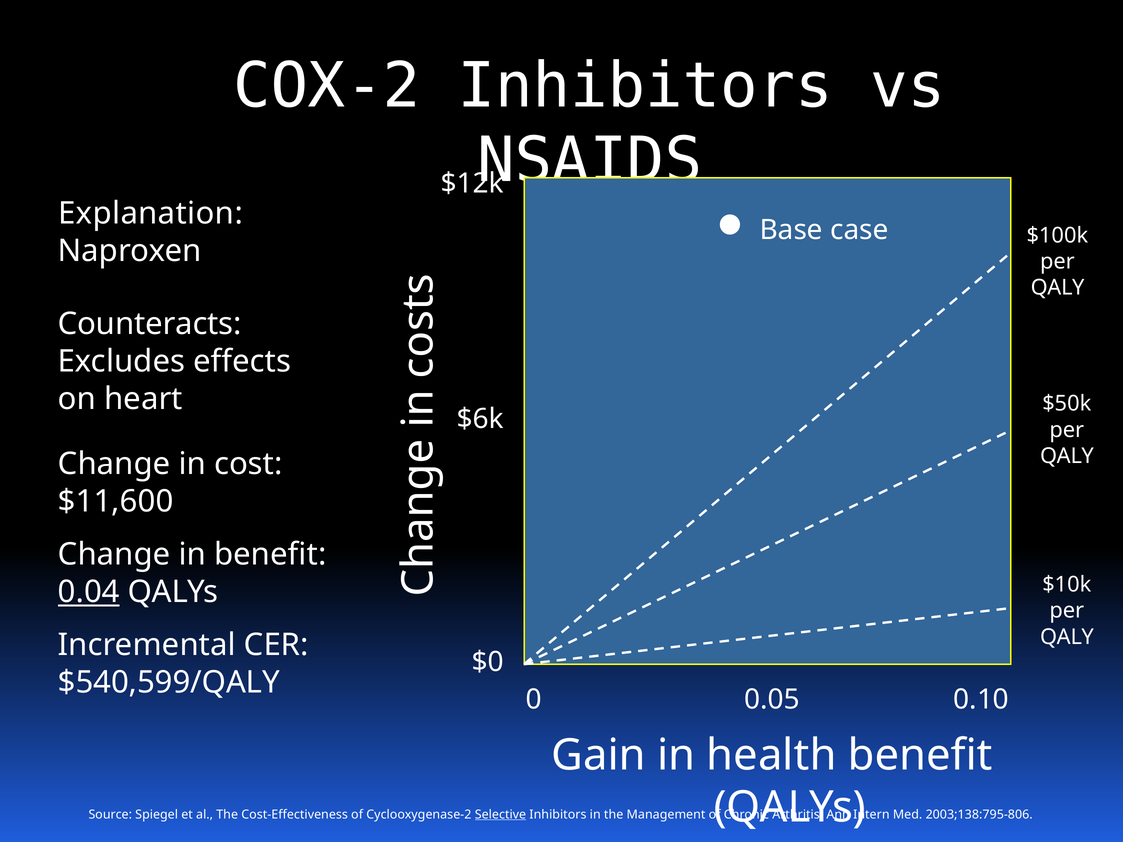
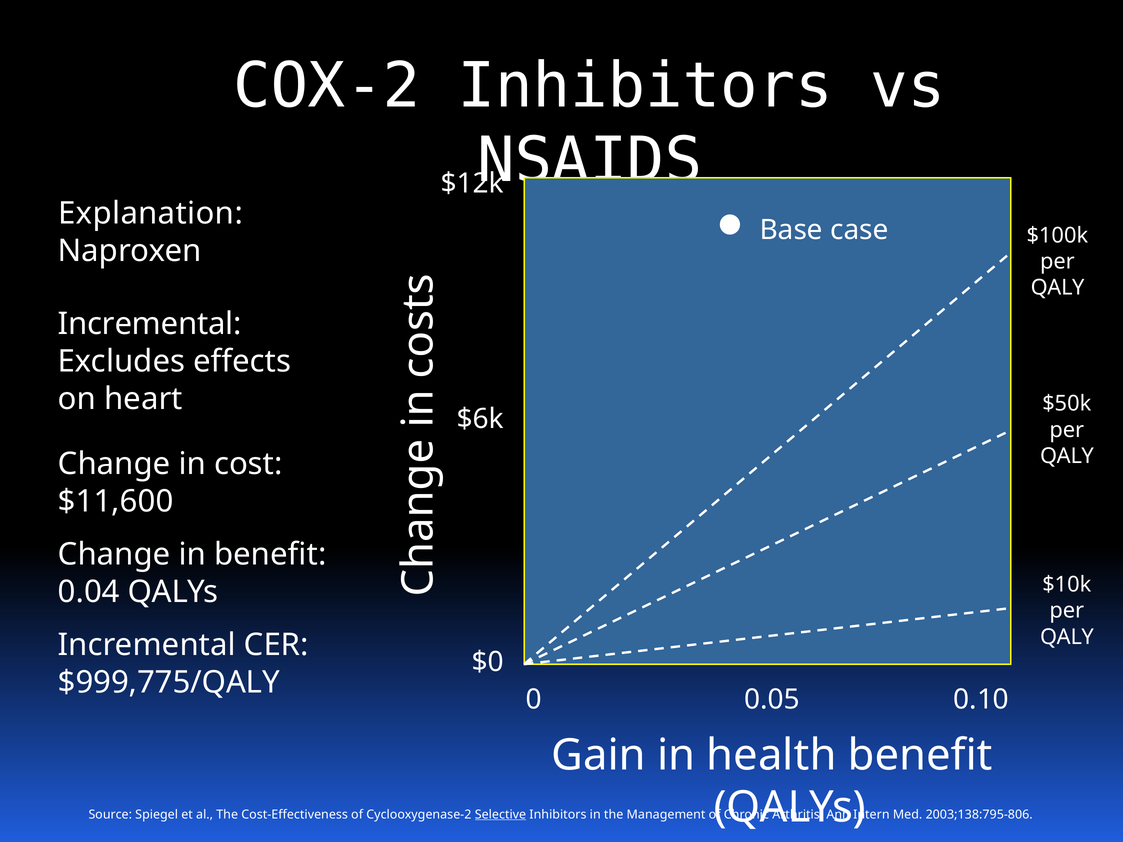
Counteracts: Counteracts -> Incremental (150, 324)
0.04 underline: present -> none (89, 592)
$540,599/QALY: $540,599/QALY -> $999,775/QALY (169, 683)
